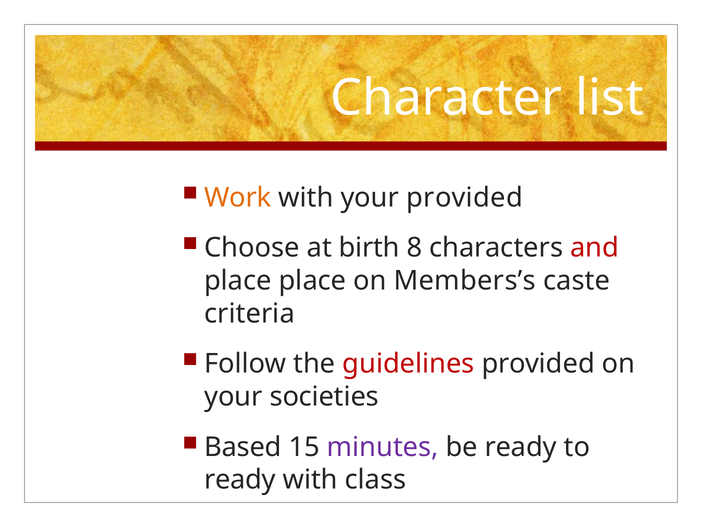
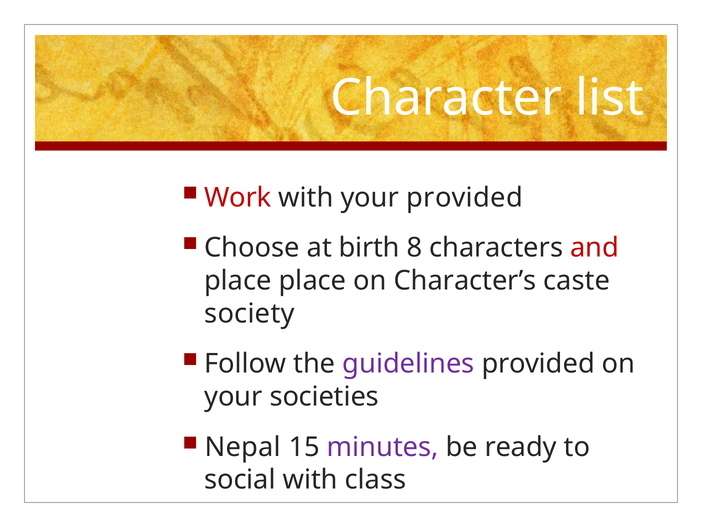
Work colour: orange -> red (238, 197)
Members’s: Members’s -> Character’s (465, 280)
criteria: criteria -> society (249, 313)
guidelines colour: red -> purple (408, 364)
Based: Based -> Nepal (243, 447)
ready: ready -> social (240, 479)
